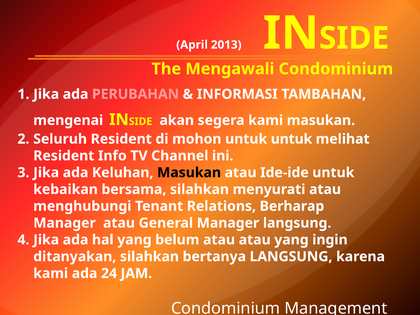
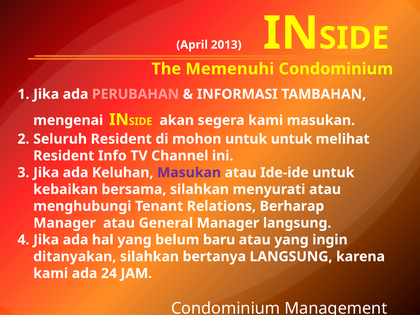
Mengawali: Mengawali -> Memenuhi (230, 69)
Masukan colour: black -> purple (189, 173)
belum atau: atau -> baru (219, 240)
